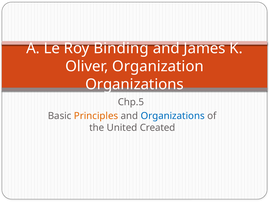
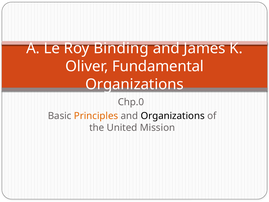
Organization: Organization -> Fundamental (158, 66)
Chp.5: Chp.5 -> Chp.0 (131, 102)
Organizations colour: blue -> black (173, 116)
Created: Created -> Mission (157, 127)
